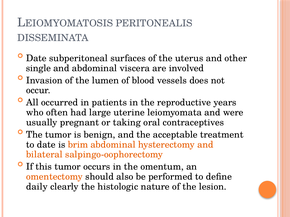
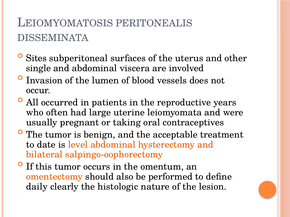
Date: Date -> Sites (36, 58)
brim: brim -> level (78, 145)
